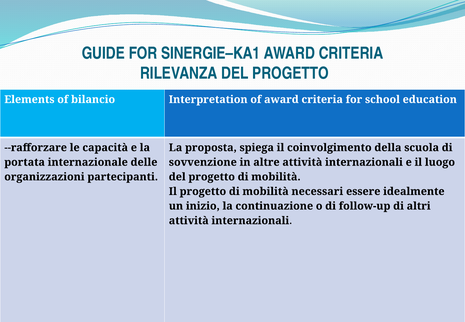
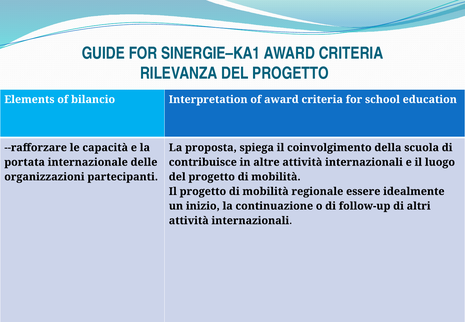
sovvenzione: sovvenzione -> contribuisce (203, 162)
necessari: necessari -> regionale (317, 191)
